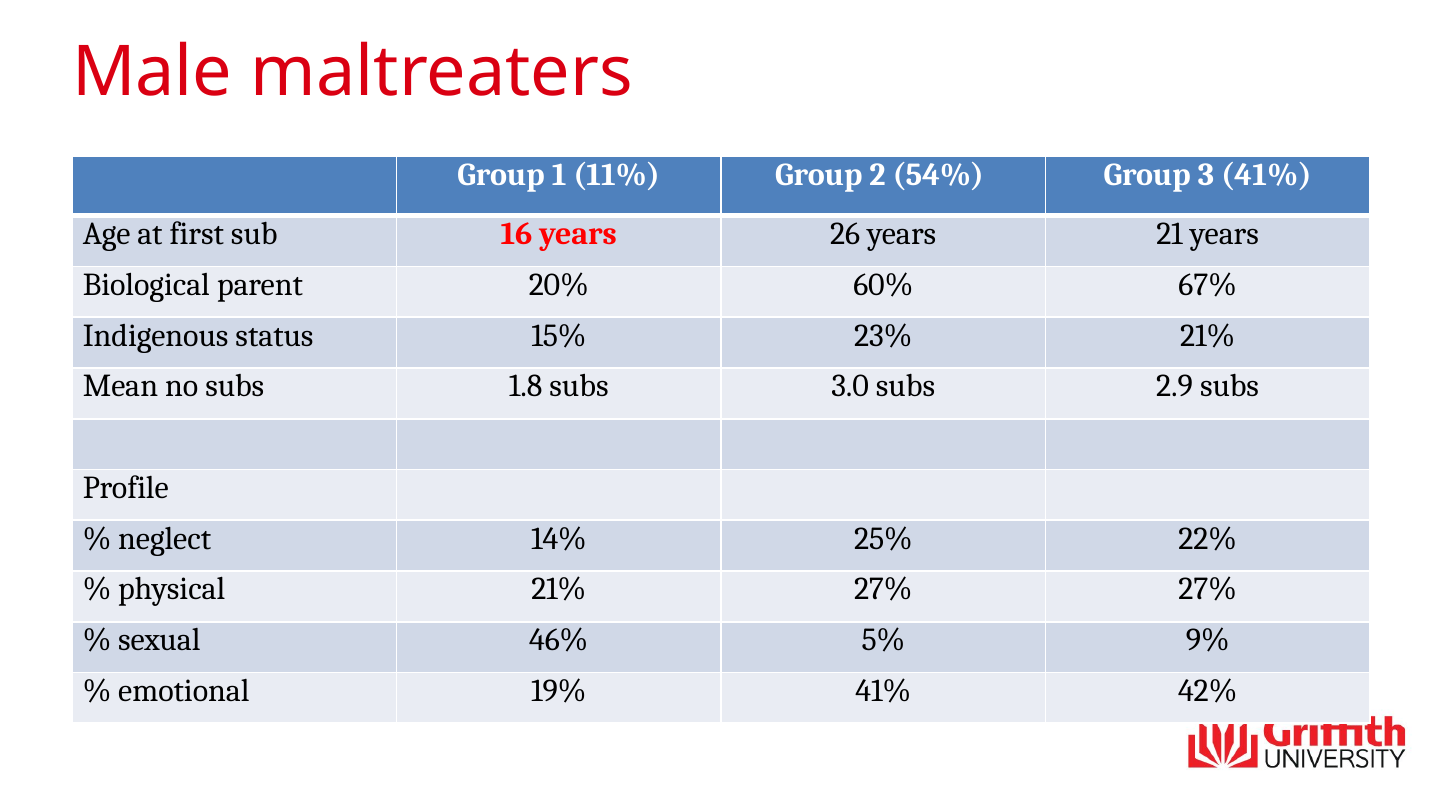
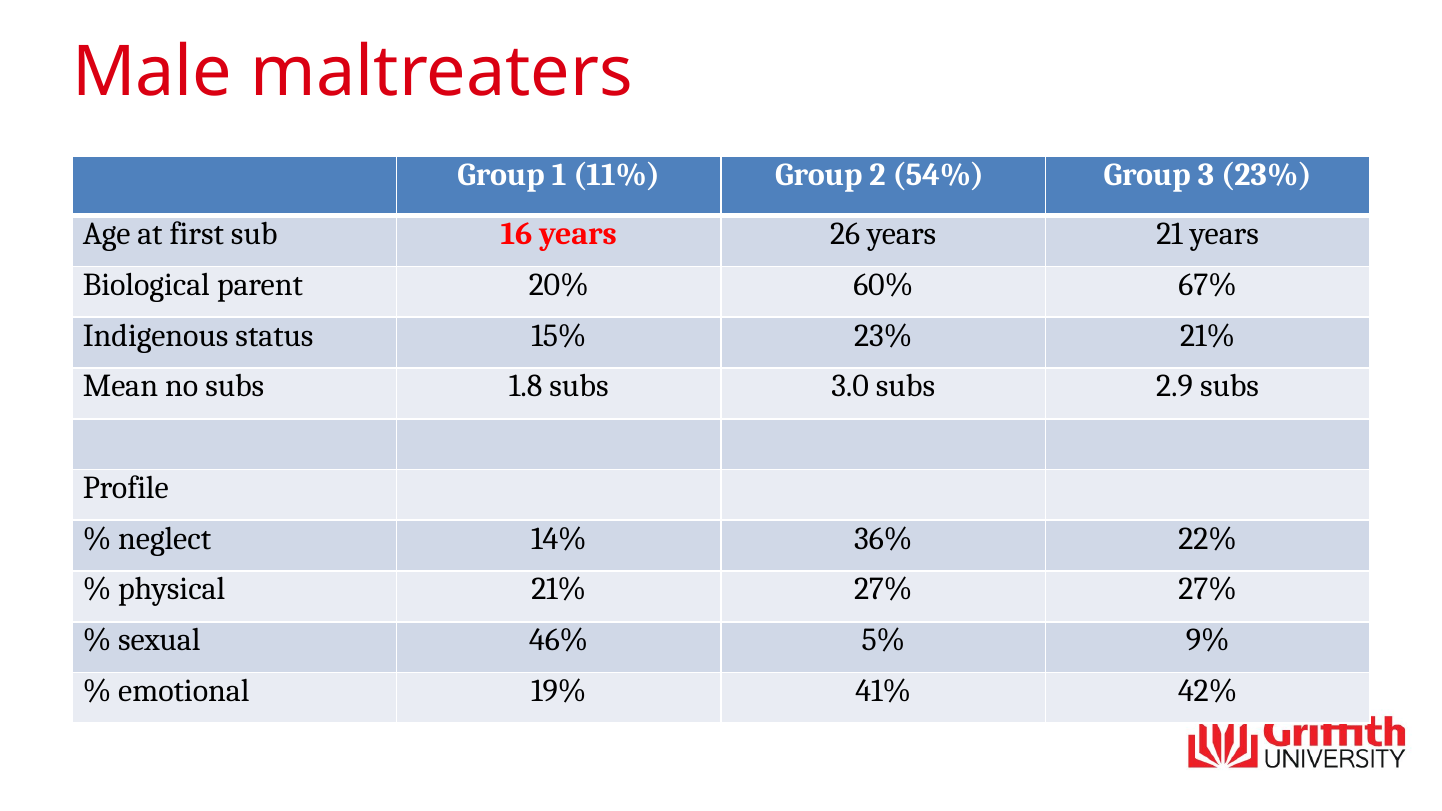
3 41%: 41% -> 23% (1266, 175)
25%: 25% -> 36% (883, 539)
